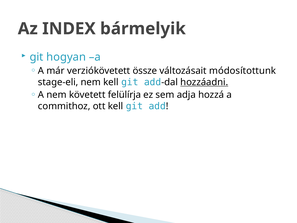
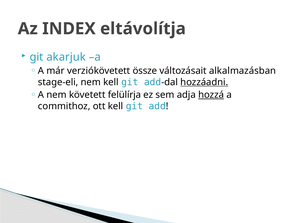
bármelyik: bármelyik -> eltávolítja (143, 29)
hogyan: hogyan -> akarjuk (66, 57)
módosítottunk: módosítottunk -> alkalmazásban (243, 71)
hozzá underline: none -> present (211, 95)
